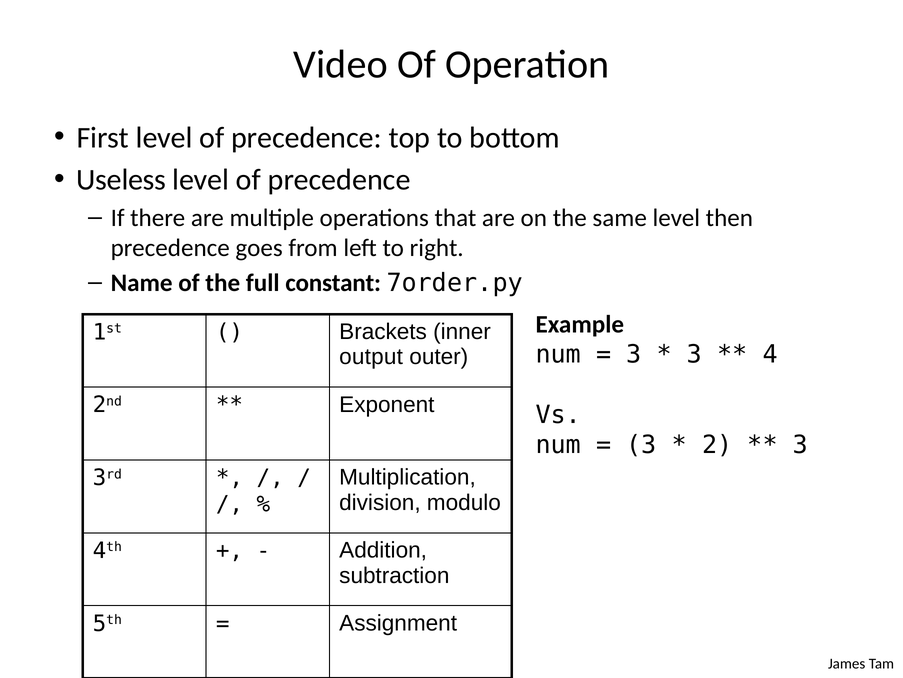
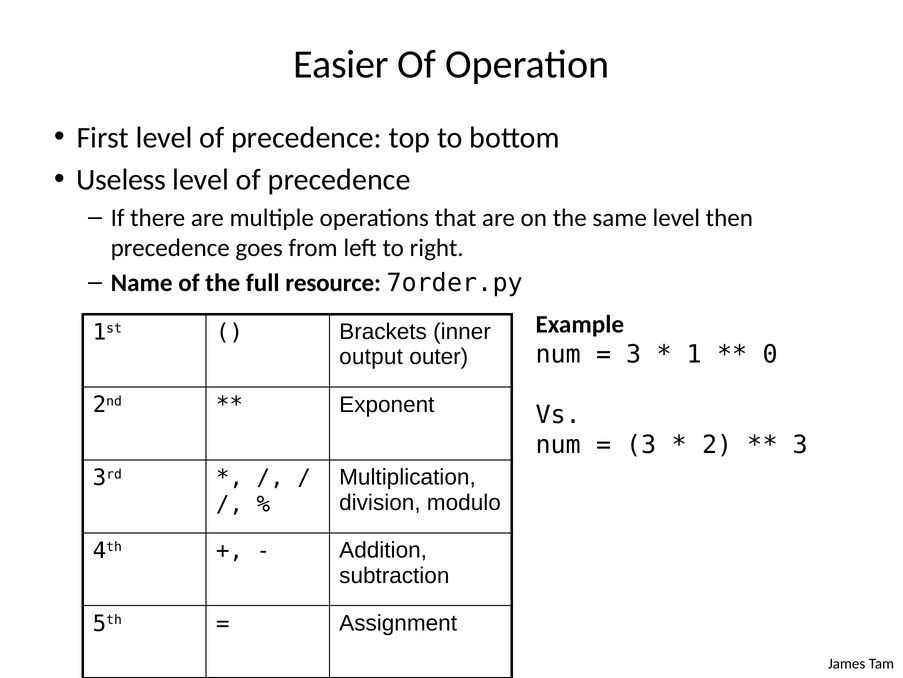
Video: Video -> Easier (341, 65)
constant: constant -> resource (333, 283)
3: 3 -> 1 (695, 354)
4: 4 -> 0 (770, 354)
